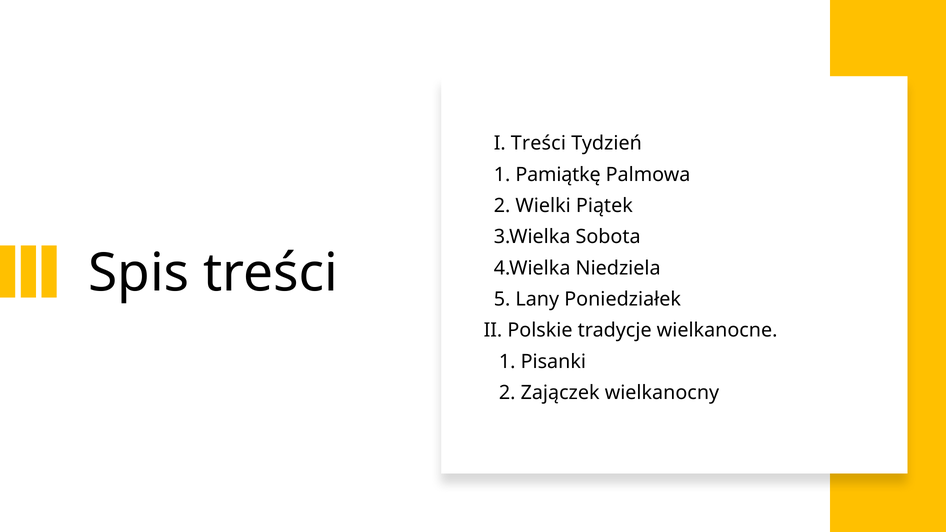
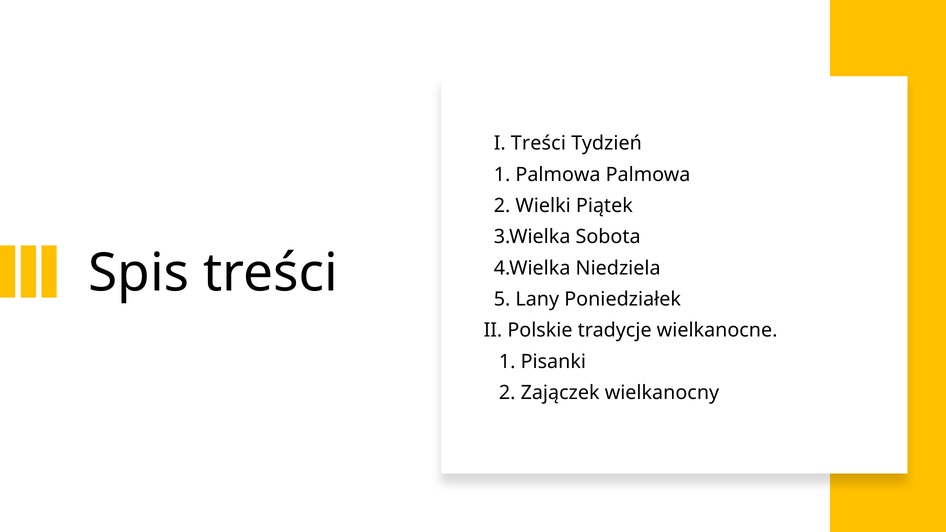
1 Pamiątkę: Pamiątkę -> Palmowa (558, 175)
